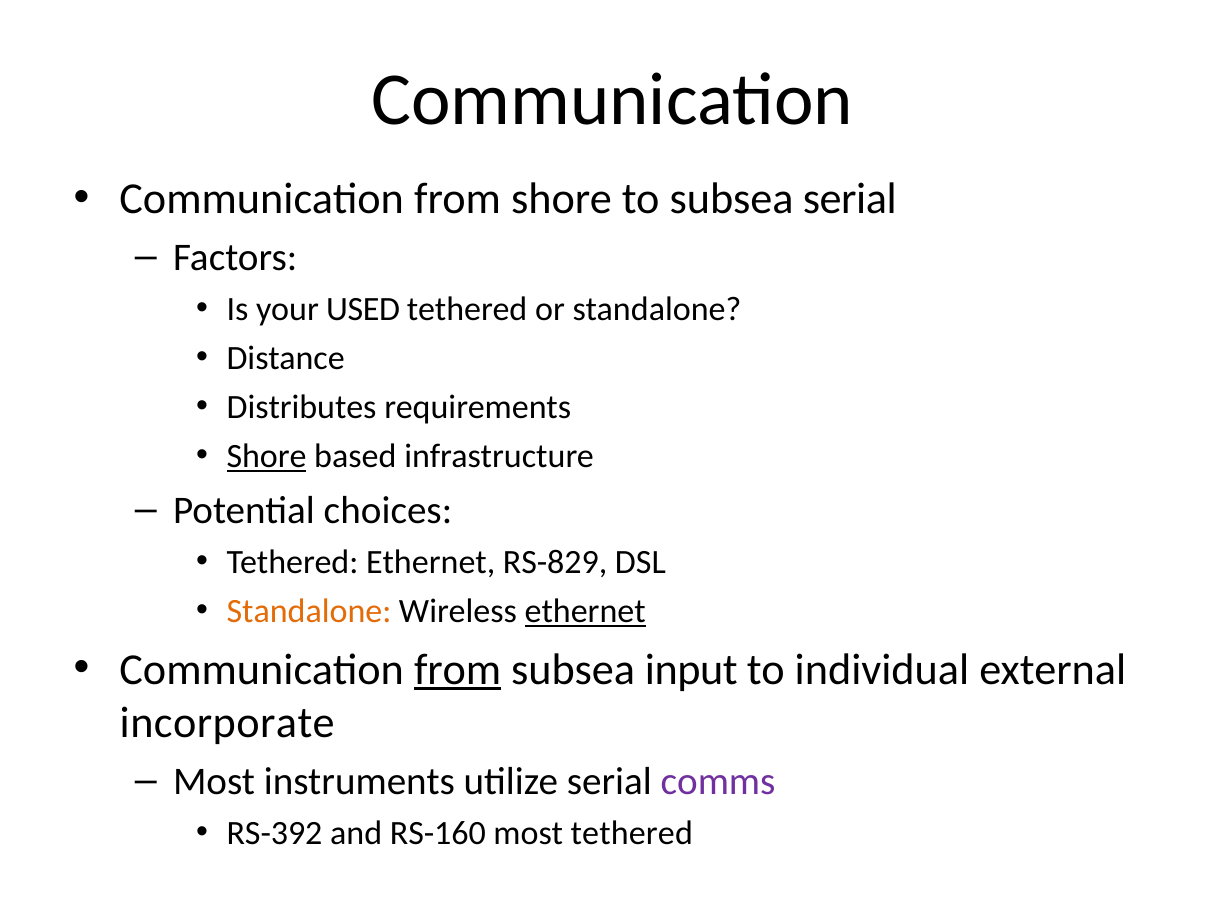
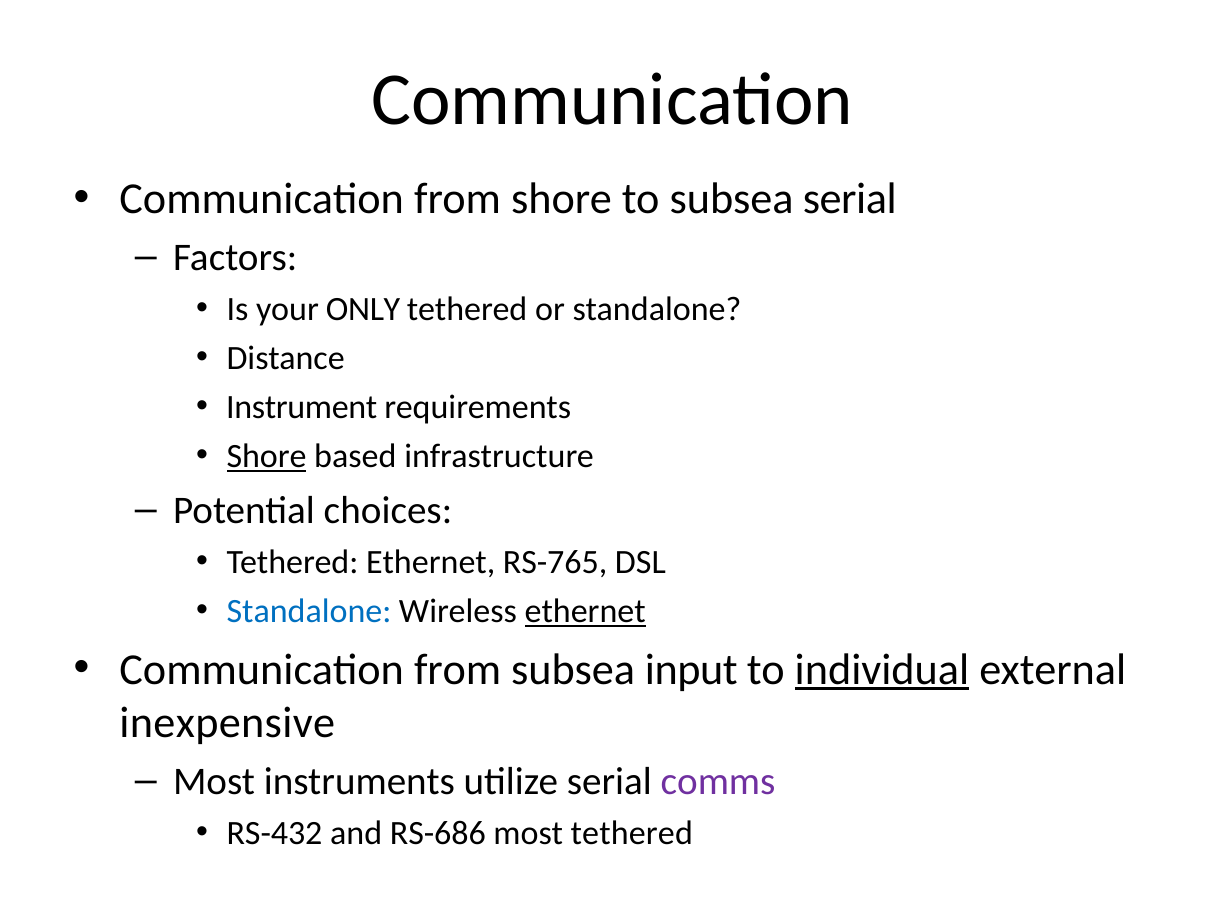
USED: USED -> ONLY (363, 310)
Distributes: Distributes -> Instrument (302, 408)
RS-829: RS-829 -> RS-765 (555, 562)
Standalone colour: orange -> blue (309, 611)
from underline: present -> none (458, 670)
individual underline: none -> present (882, 670)
incorporate: incorporate -> inexpensive (227, 723)
RS-392: RS-392 -> RS-432 (275, 834)
RS-160: RS-160 -> RS-686 (438, 834)
